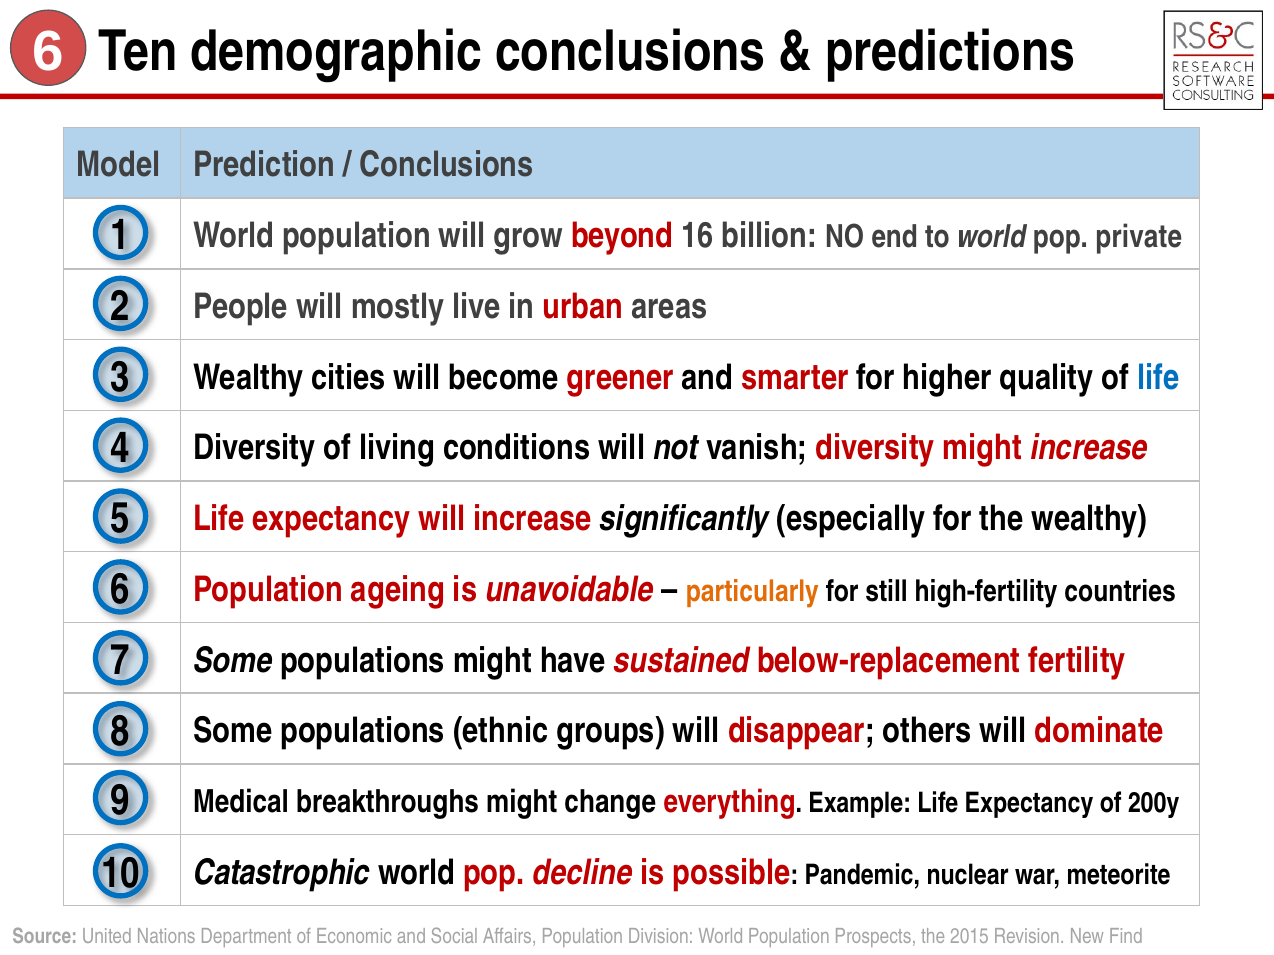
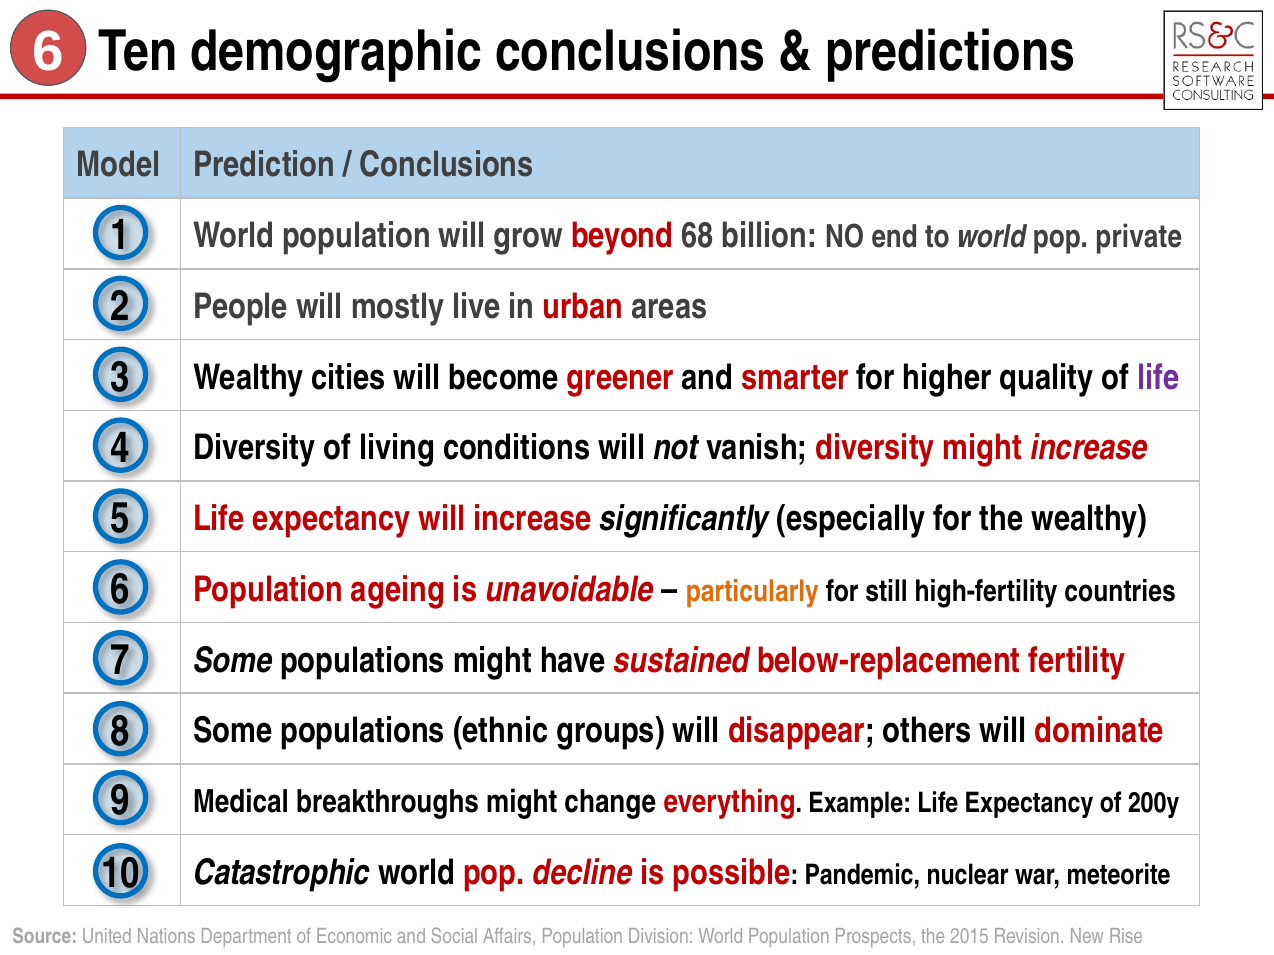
16: 16 -> 68 (697, 236)
life colour: blue -> purple (1158, 378)
Find: Find -> Rise (1126, 937)
